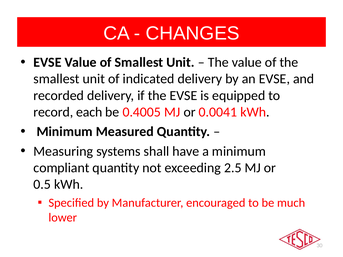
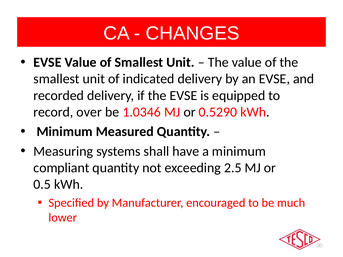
each: each -> over (89, 112)
0.4005: 0.4005 -> 1.0346 (142, 112)
0.0041: 0.0041 -> 0.5290 (218, 112)
